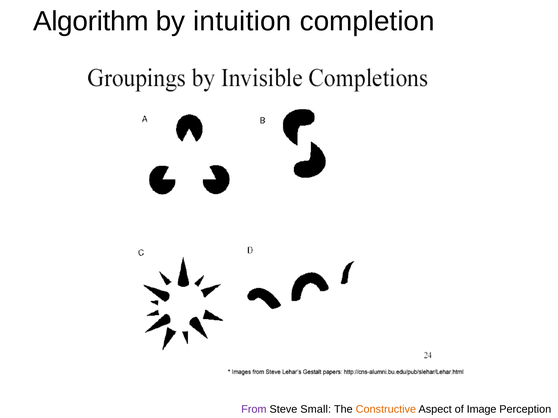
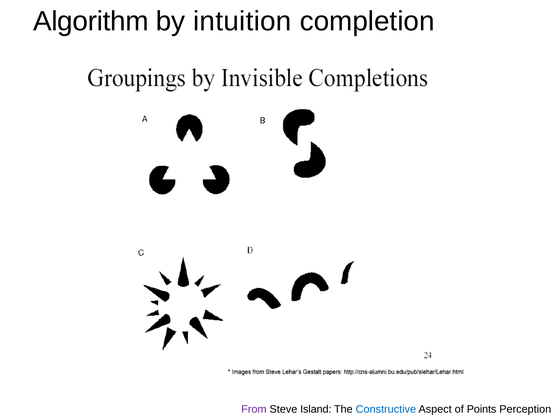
Small: Small -> Island (316, 410)
Constructive colour: orange -> blue (386, 410)
Image: Image -> Points (482, 410)
